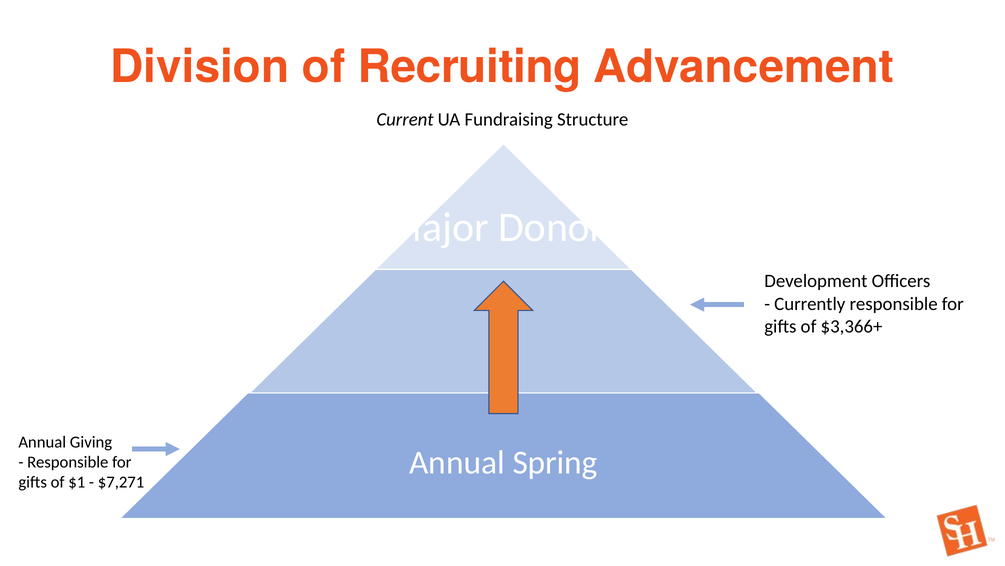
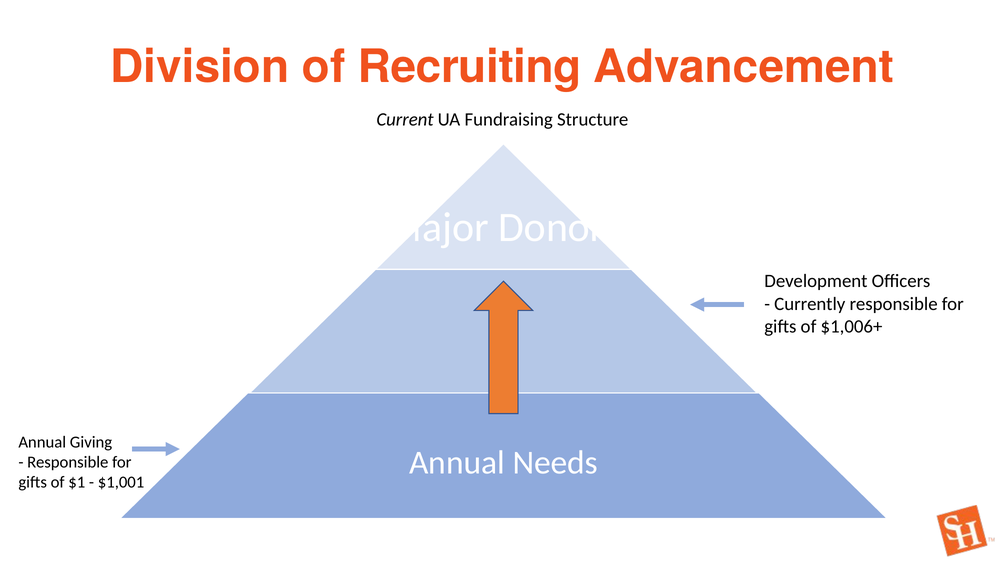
$3,366+: $3,366+ -> $1,006+ (851, 326)
Spring: Spring -> Needs (555, 462)
$7,271: $7,271 -> $1,001 (121, 482)
